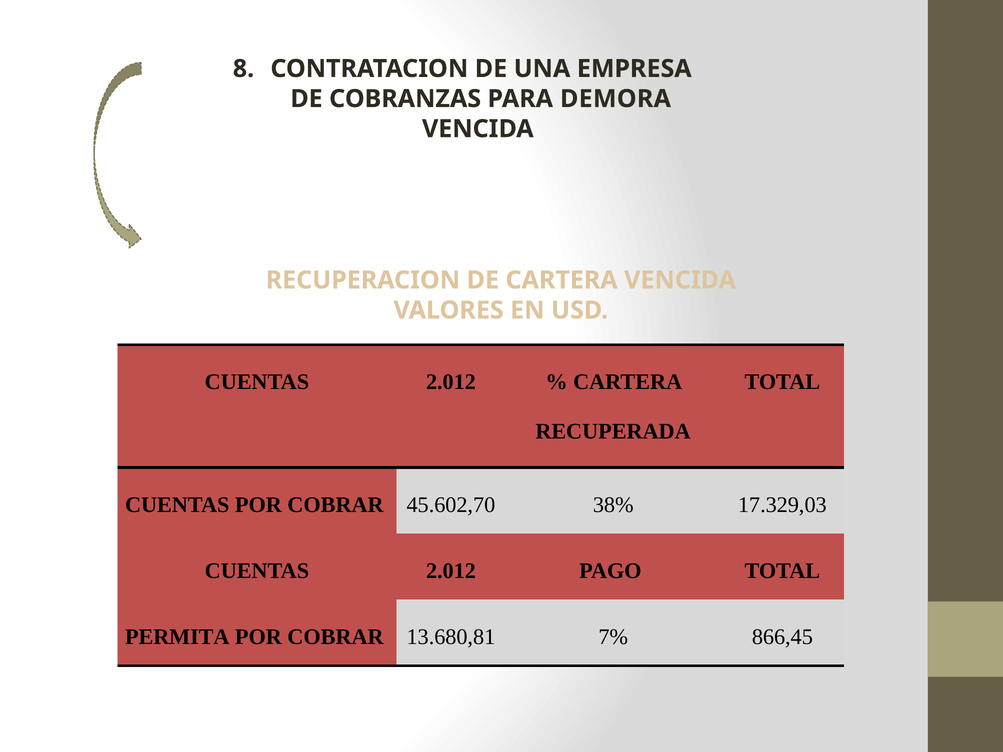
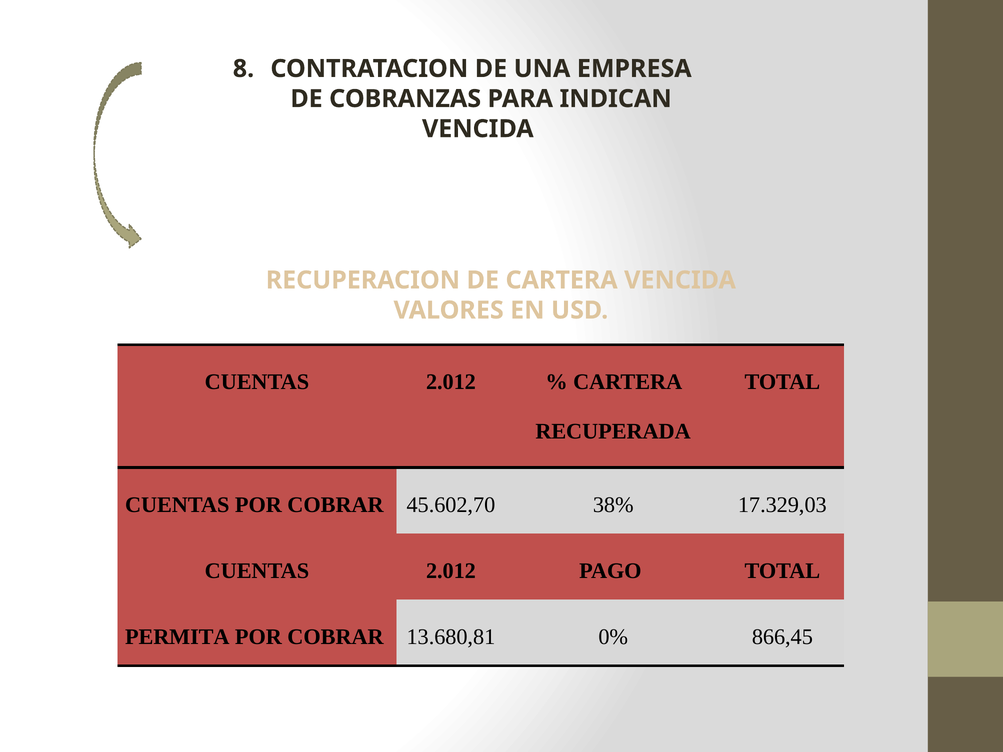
DEMORA: DEMORA -> INDICAN (616, 99)
7%: 7% -> 0% (613, 637)
